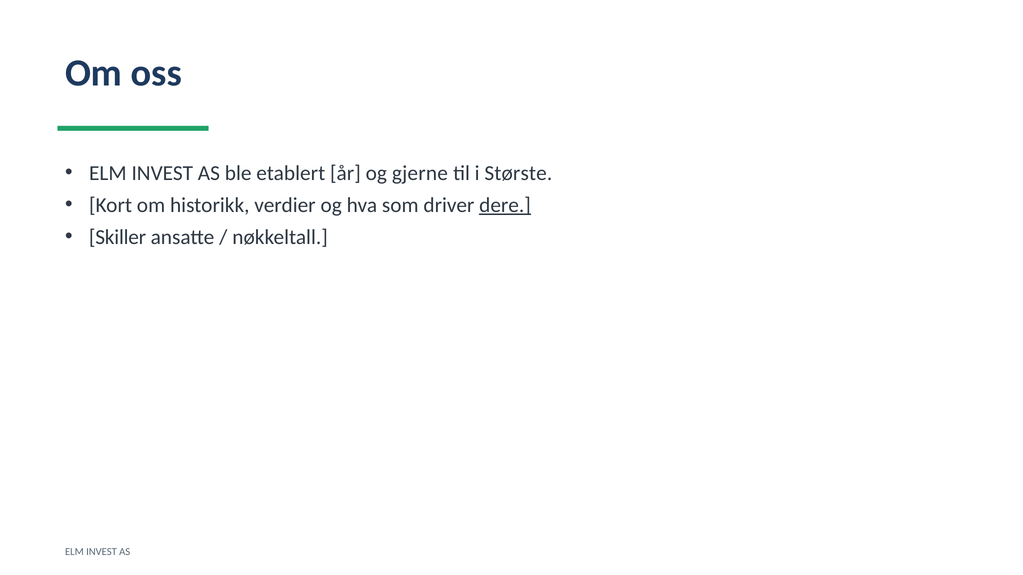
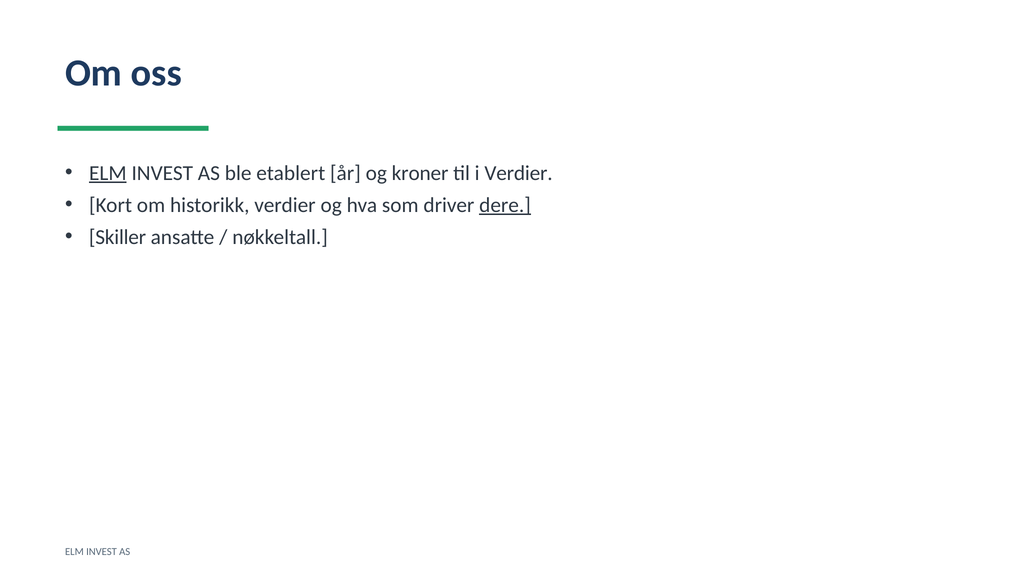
ELM underline: none -> present (108, 173)
gjerne: gjerne -> kroner (420, 173)
i Største: Største -> Verdier (519, 173)
